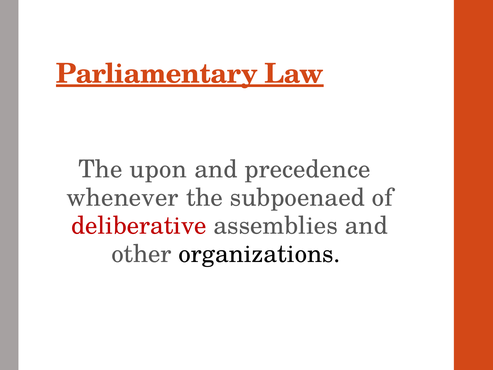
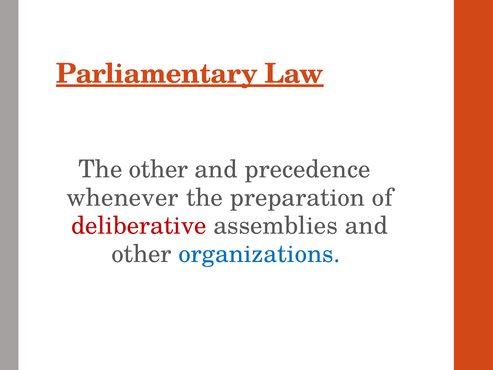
The upon: upon -> other (159, 169)
subpoenaed: subpoenaed -> preparation (297, 197)
organizations colour: black -> blue (259, 254)
